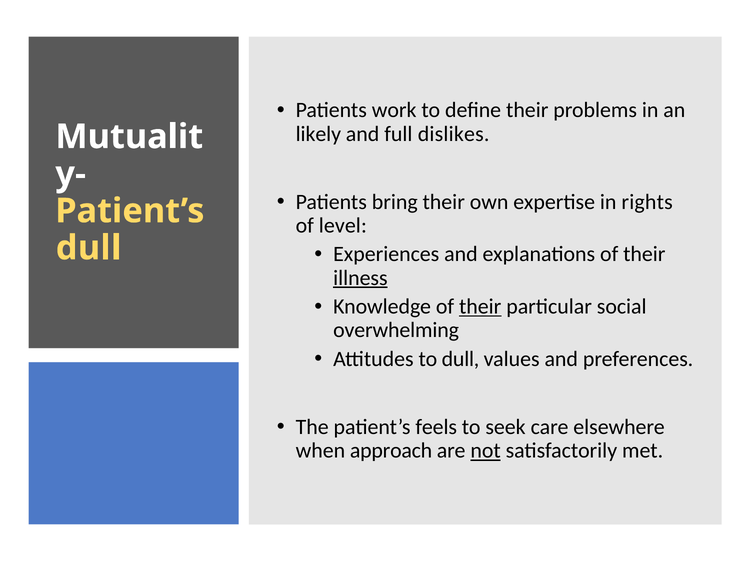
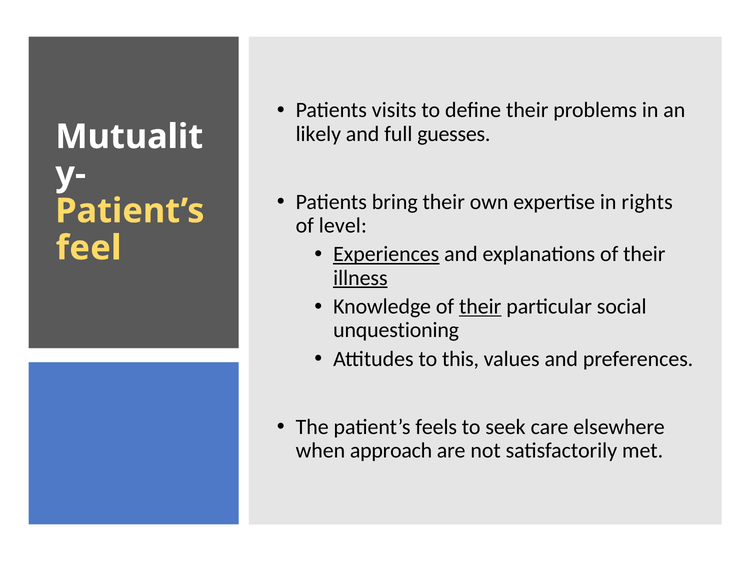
work: work -> visits (394, 110)
dislikes: dislikes -> guesses (454, 134)
dull: dull -> feel (89, 248)
Experiences underline: none -> present (386, 255)
overwhelming: overwhelming -> unquestioning (396, 331)
to dull: dull -> this (461, 359)
not underline: present -> none (486, 451)
